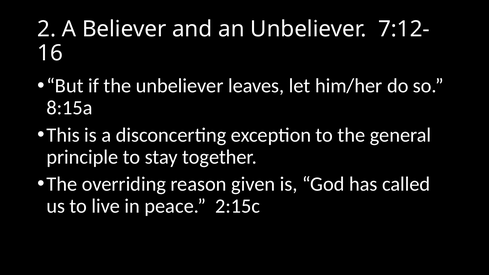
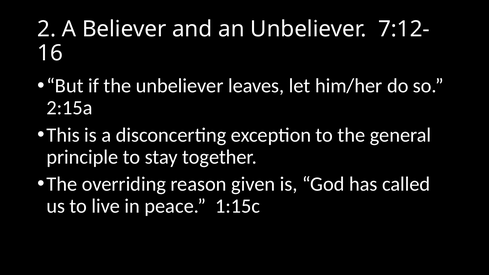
8:15a: 8:15a -> 2:15a (69, 108)
2:15c: 2:15c -> 1:15c (238, 206)
